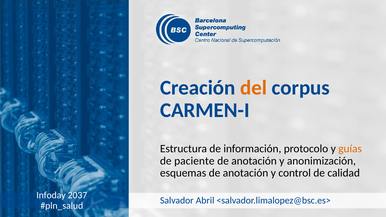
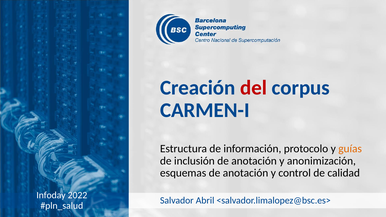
del colour: orange -> red (254, 88)
paciente: paciente -> inclusión (194, 161)
2037: 2037 -> 2022 (77, 195)
